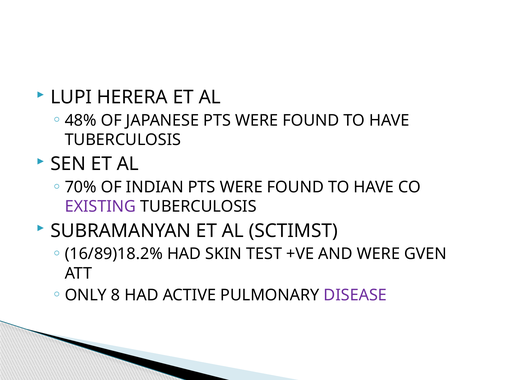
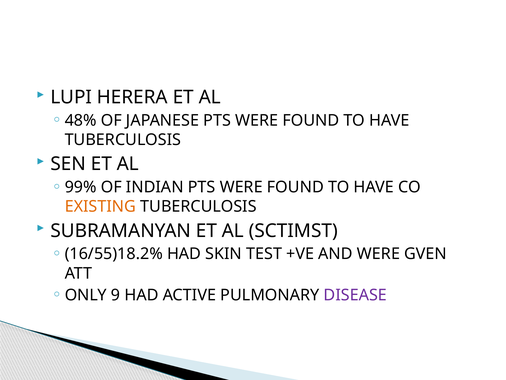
70%: 70% -> 99% (81, 187)
EXISTING colour: purple -> orange (100, 206)
16/89)18.2%: 16/89)18.2% -> 16/55)18.2% (114, 254)
8: 8 -> 9 (116, 295)
